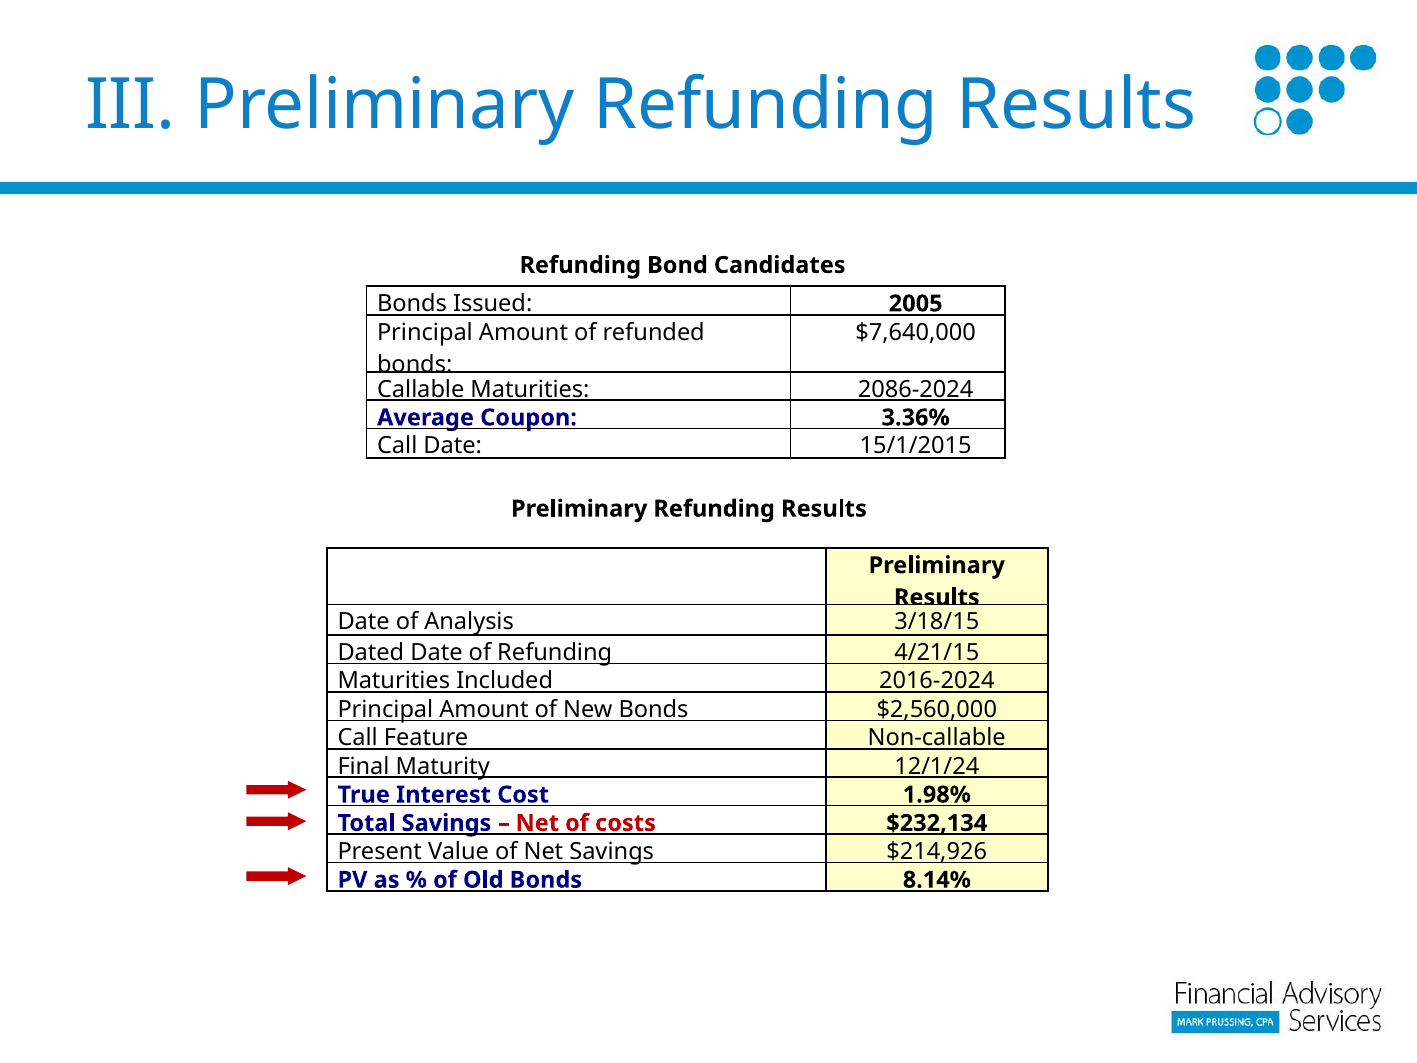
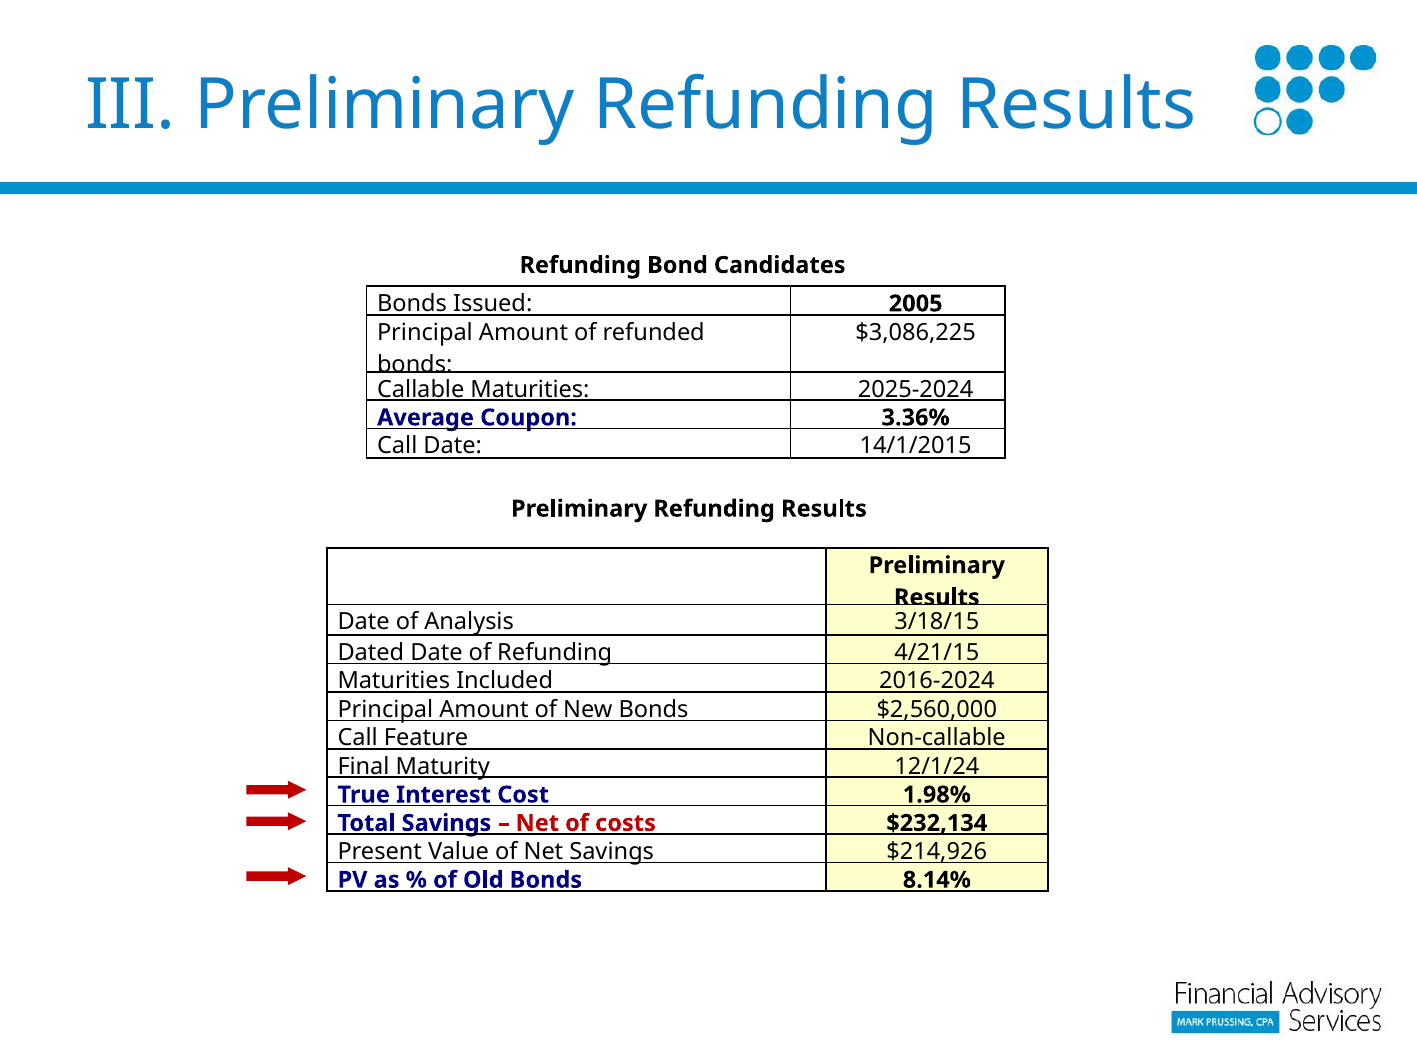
$7,640,000: $7,640,000 -> $3,086,225 (916, 332)
2086-2024: 2086-2024 -> 2025-2024 (916, 389)
15/1/2015: 15/1/2015 -> 14/1/2015 (916, 446)
